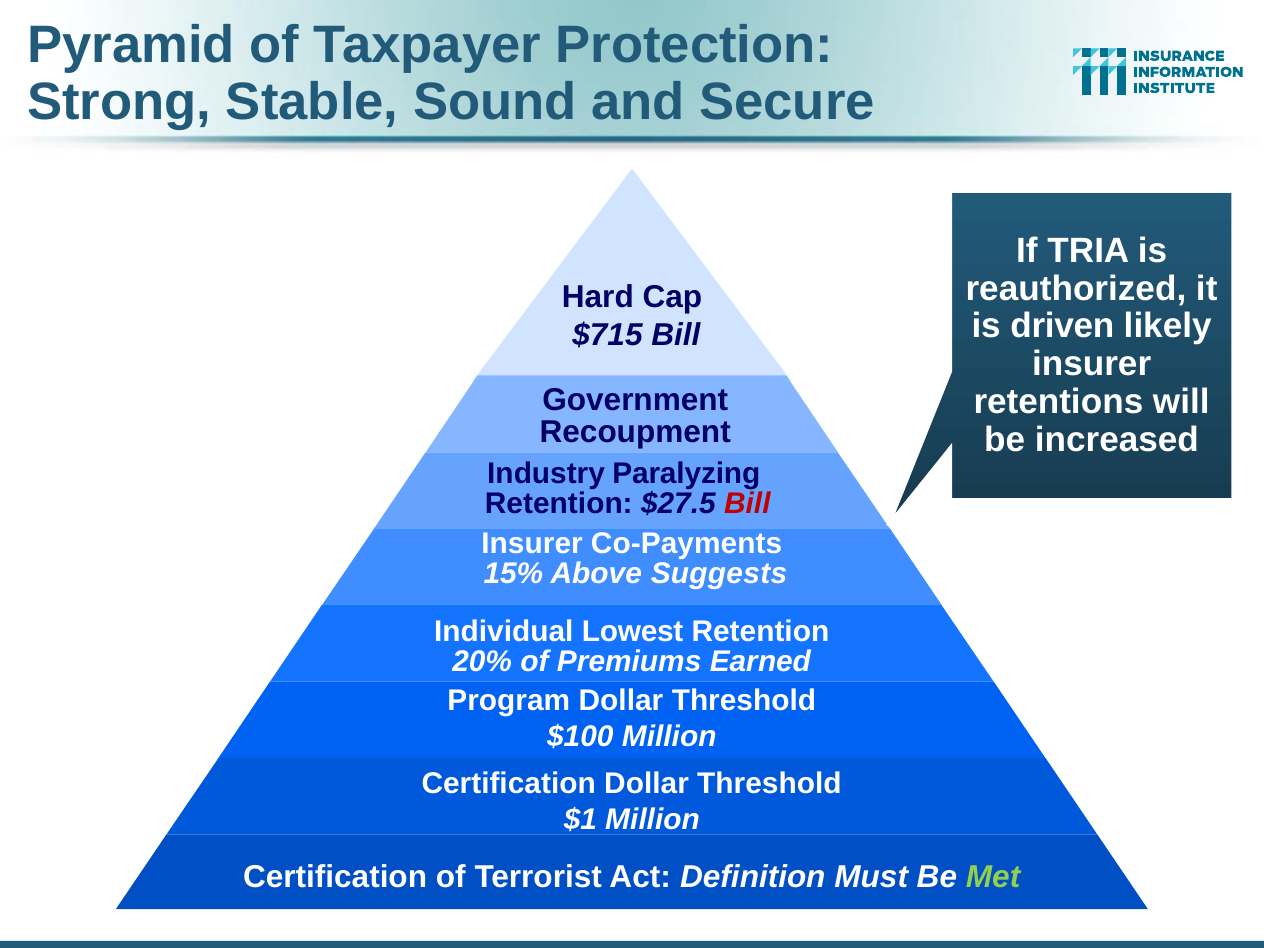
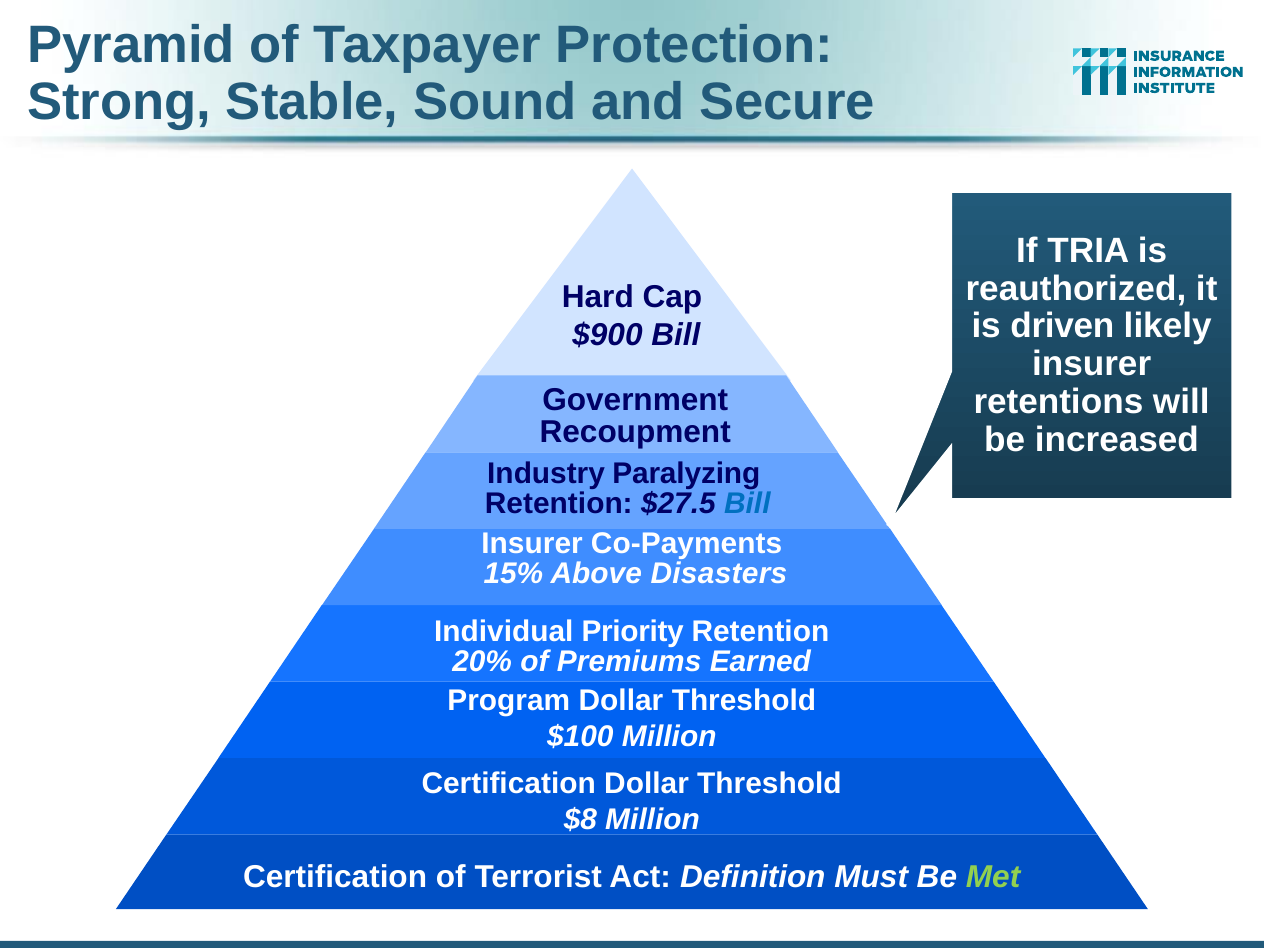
$715: $715 -> $900 (607, 335)
Bill colour: red -> blue (747, 504)
Suggests: Suggests -> Disasters (719, 574)
Lowest: Lowest -> Priority (633, 632)
$1: $1 -> $8 (580, 820)
